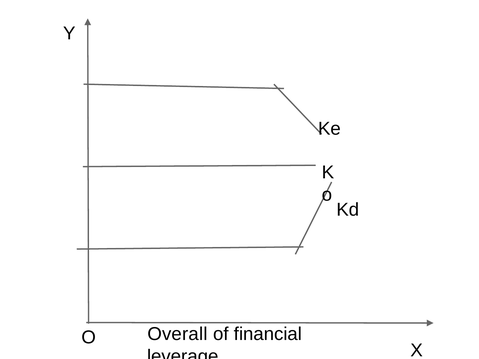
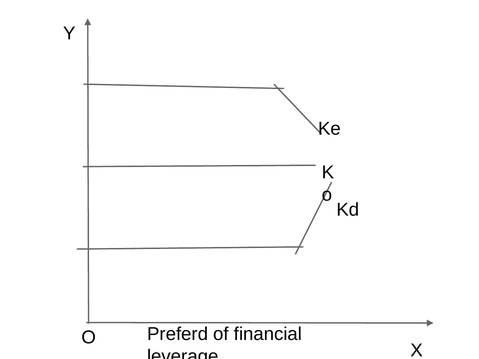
Overall: Overall -> Preferd (178, 334)
